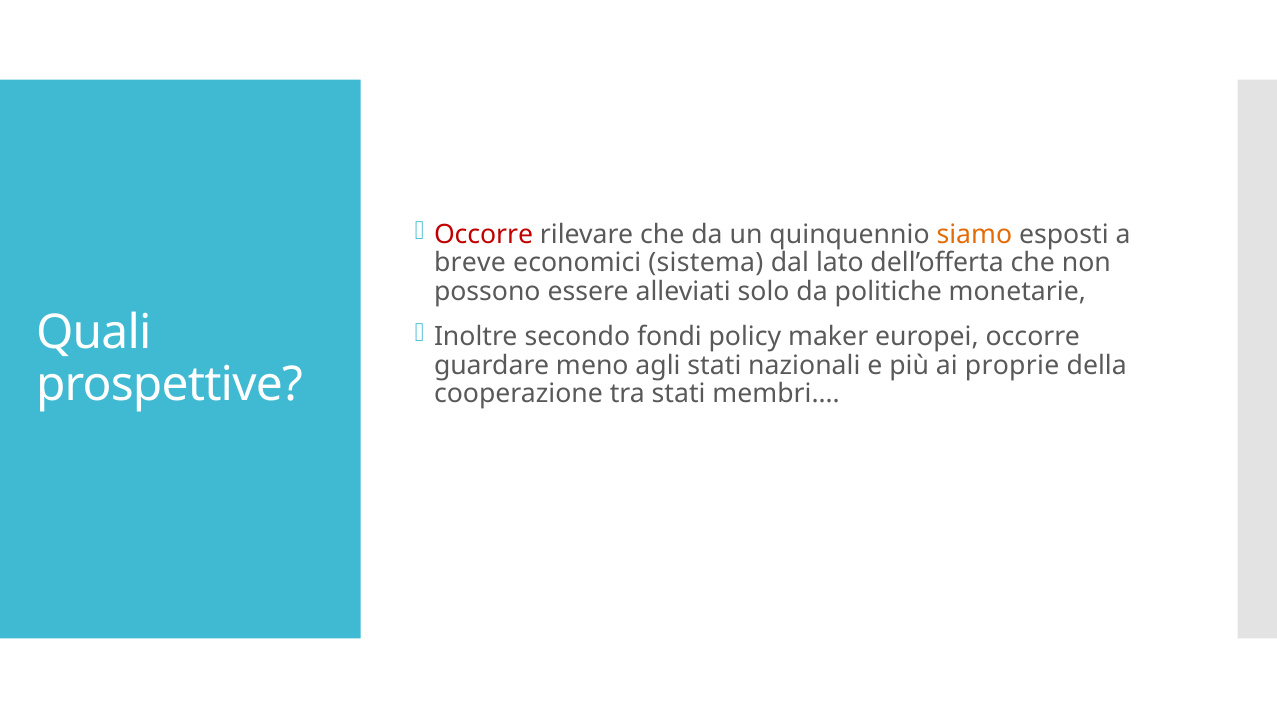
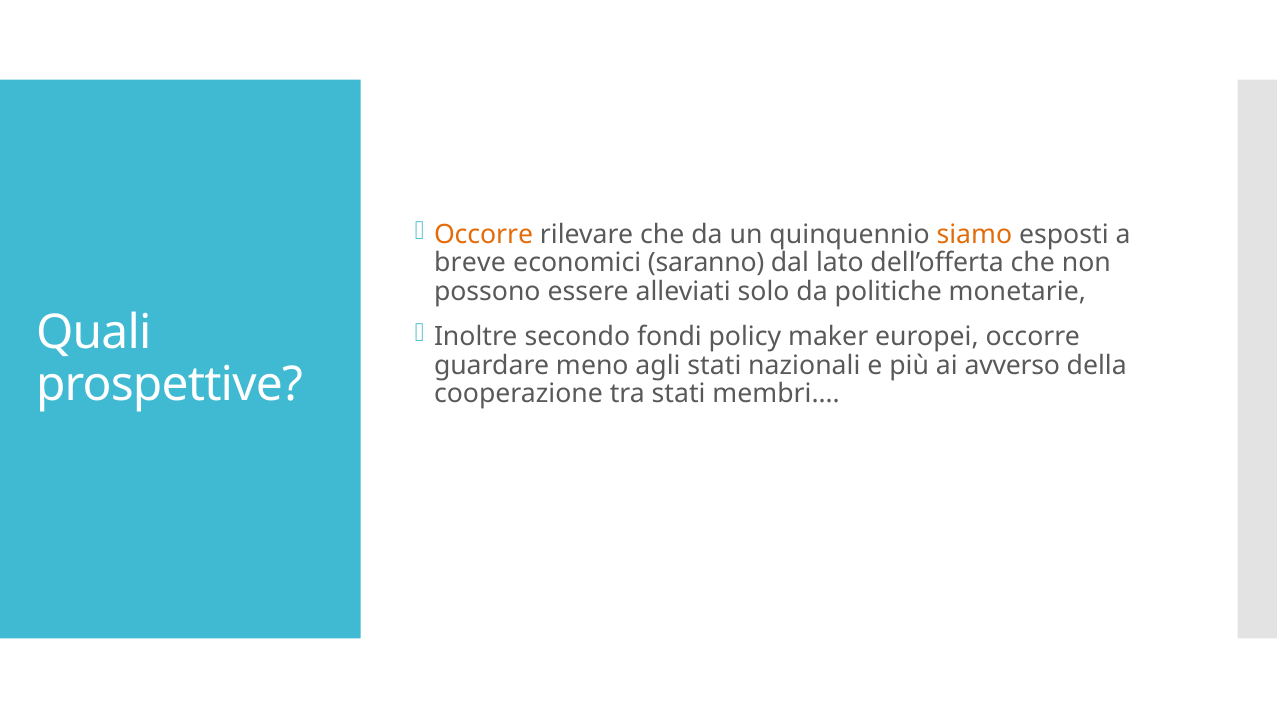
Occorre colour: red -> orange (484, 234)
sistema: sistema -> saranno (706, 263)
proprie: proprie -> avverso (1012, 365)
